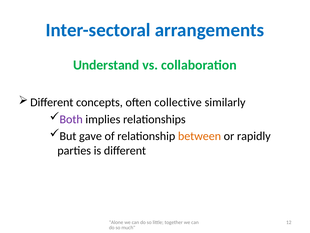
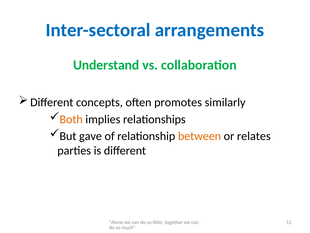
collective: collective -> promotes (178, 102)
Both colour: purple -> orange (71, 119)
rapidly: rapidly -> relates (254, 136)
